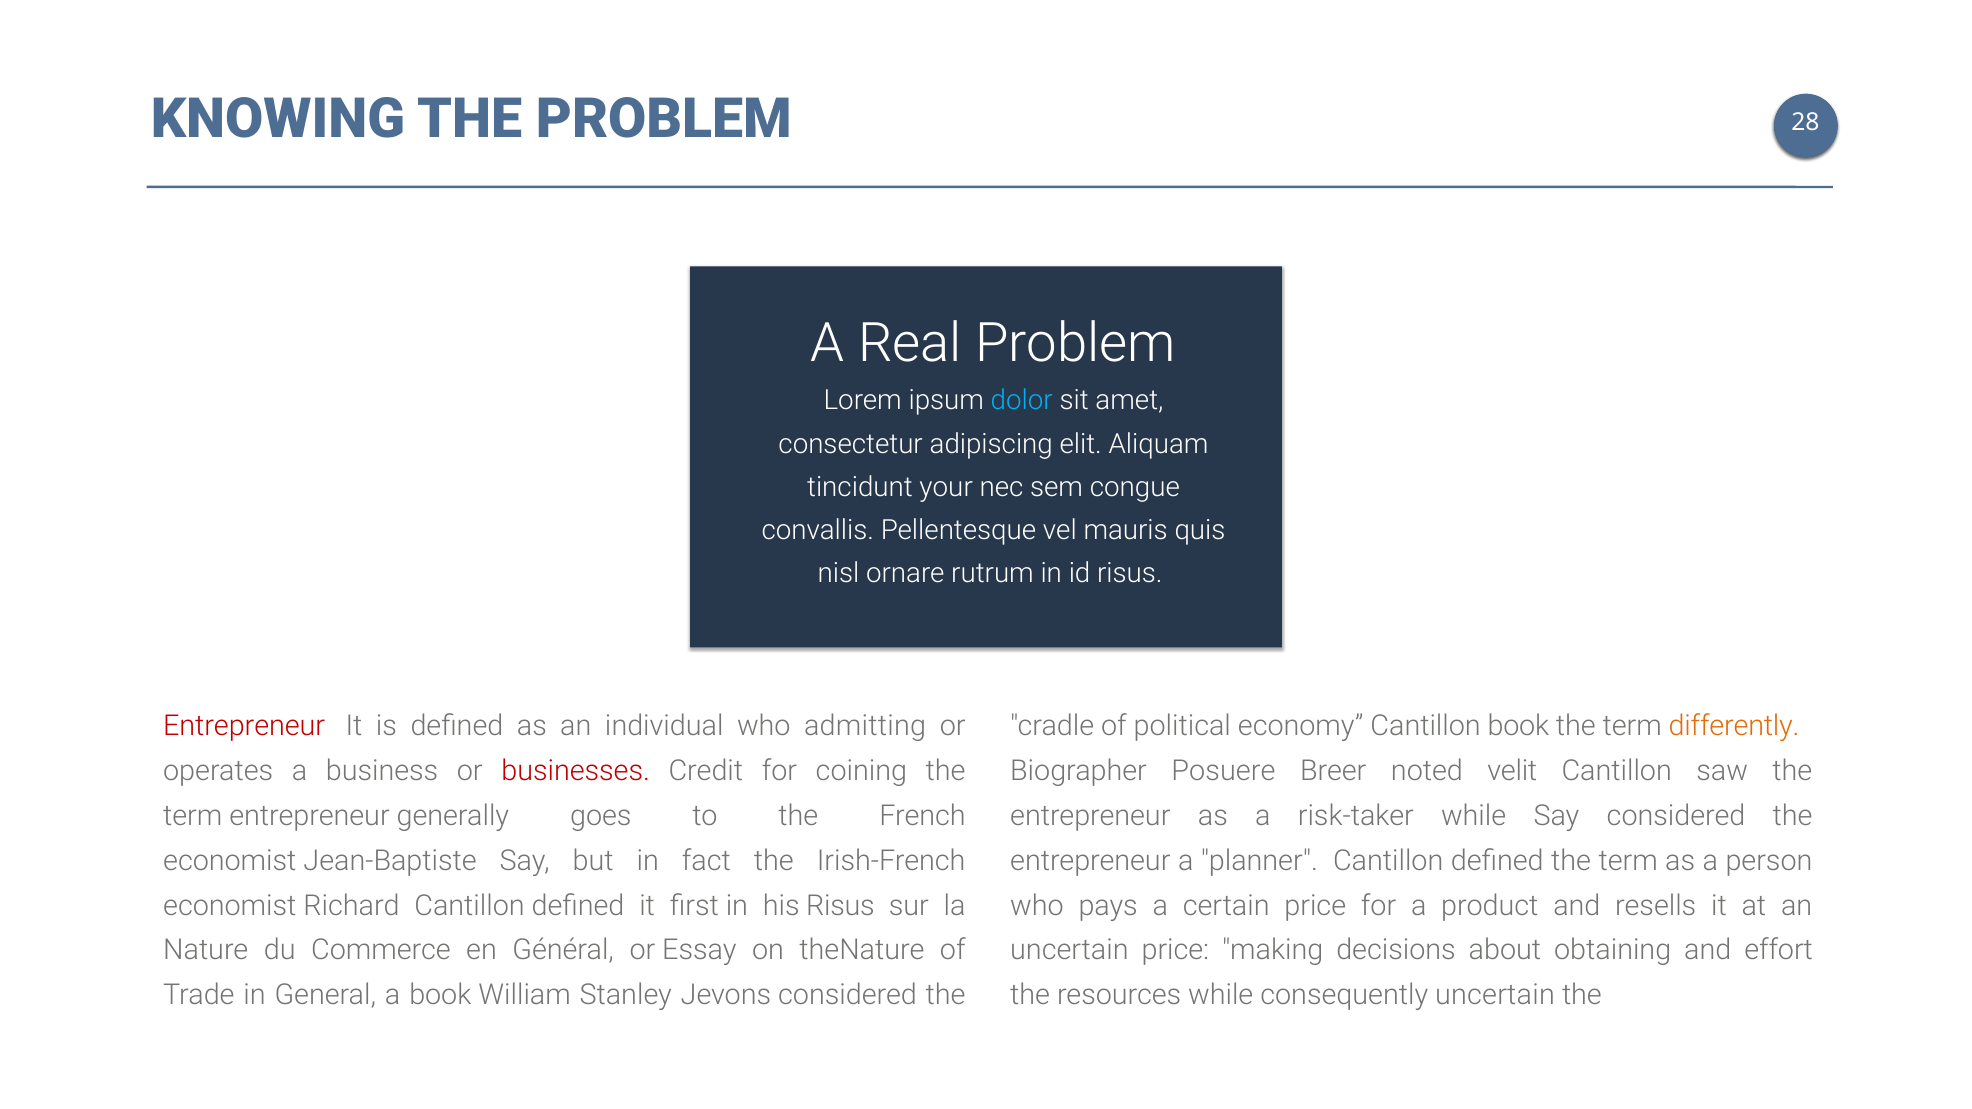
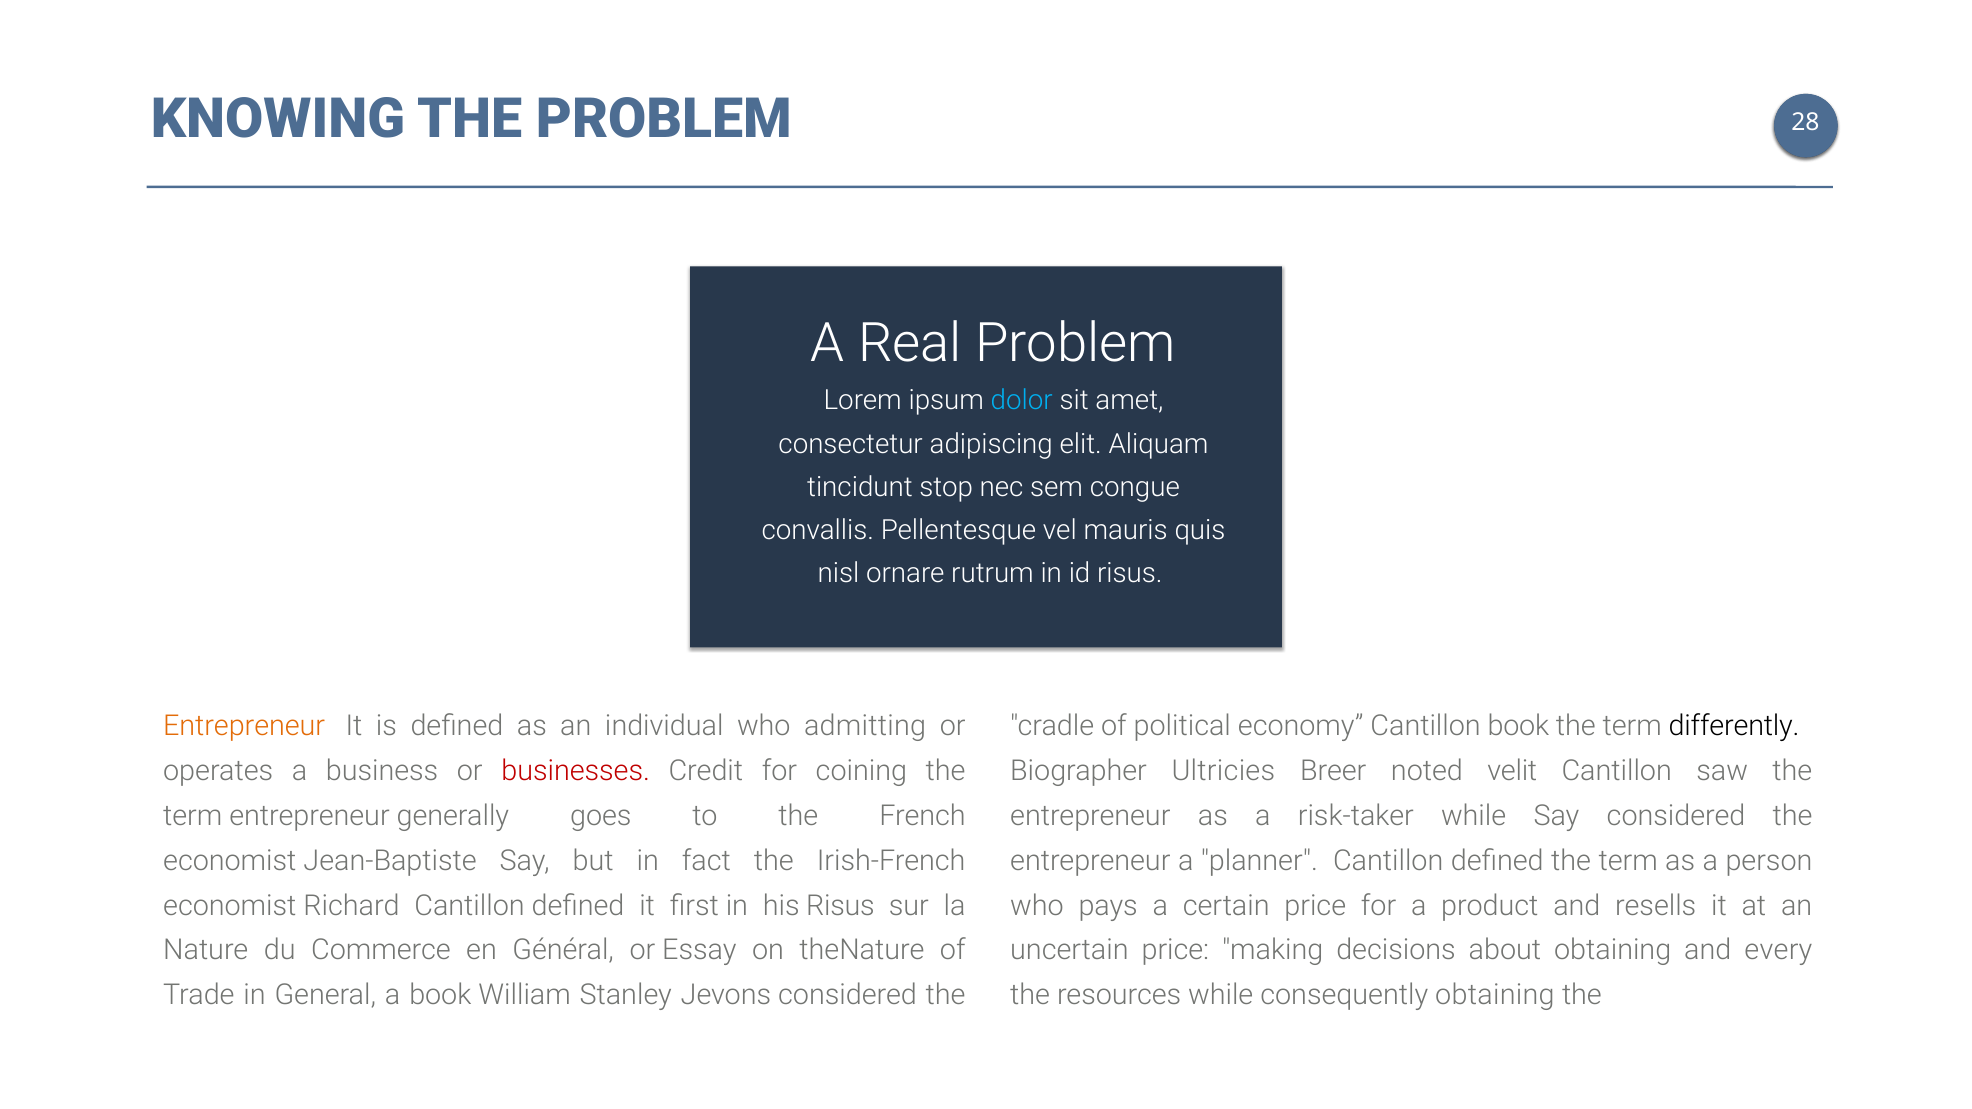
your: your -> stop (946, 487)
Entrepreneur colour: red -> orange (244, 726)
differently colour: orange -> black (1734, 726)
Posuere: Posuere -> Ultricies (1223, 771)
effort: effort -> every (1778, 951)
consequently uncertain: uncertain -> obtaining (1495, 995)
